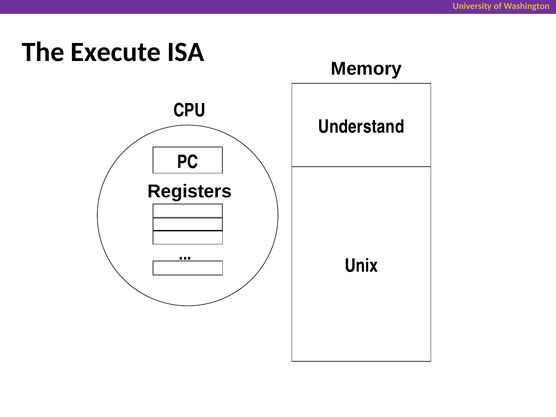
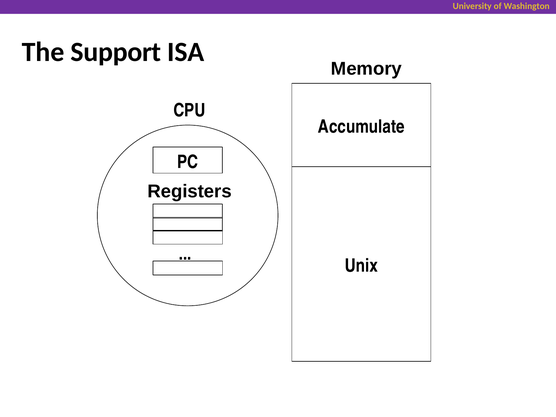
Execute: Execute -> Support (116, 52)
Understand: Understand -> Accumulate (361, 127)
